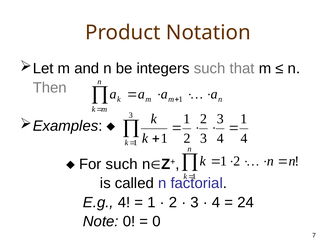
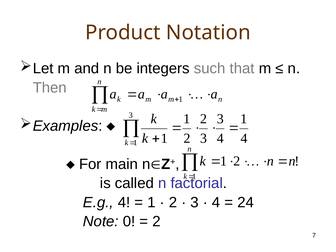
For such: such -> main (122, 164)
0: 0 -> 2 (156, 221)
